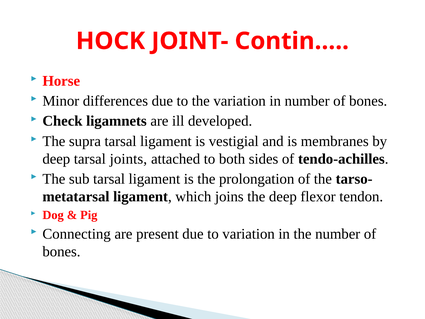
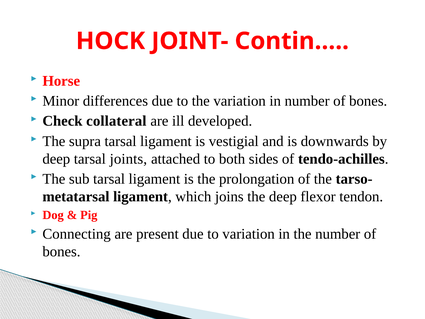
ligamnets: ligamnets -> collateral (116, 121)
membranes: membranes -> downwards (335, 141)
